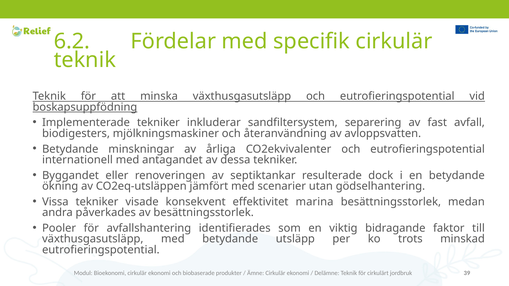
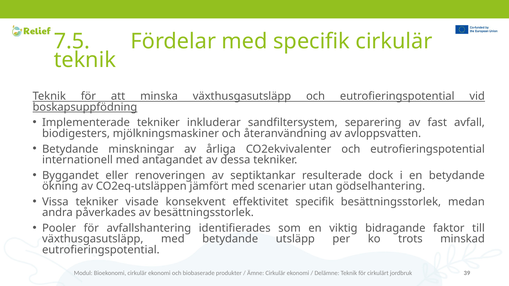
6.2: 6.2 -> 7.5 (72, 41)
effektivitet marina: marina -> specifik (315, 202)
